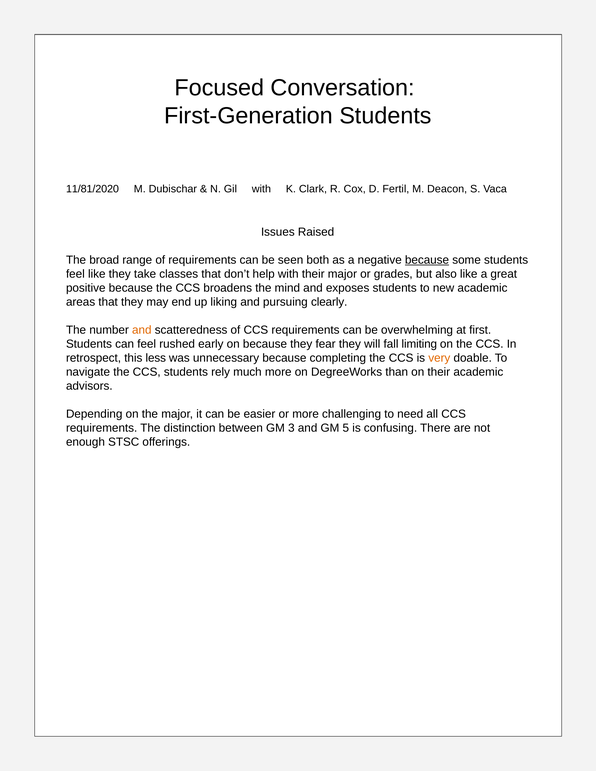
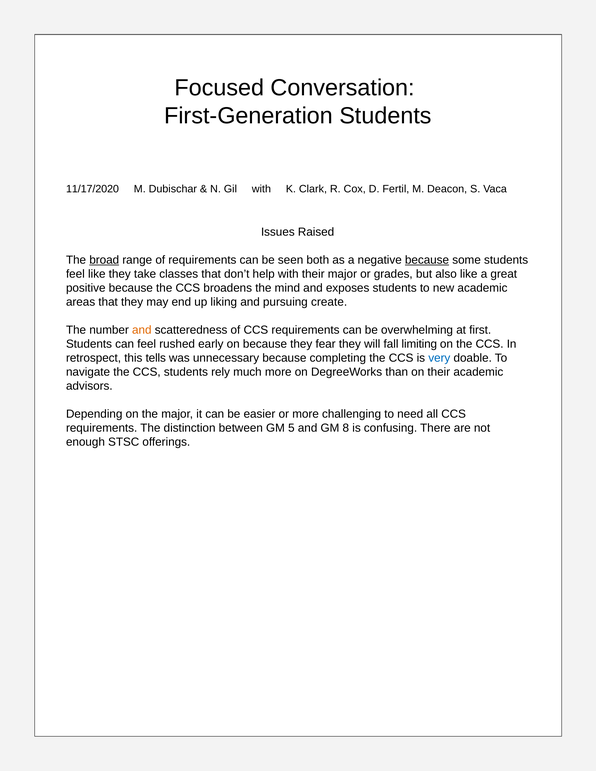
11/81/2020: 11/81/2020 -> 11/17/2020 (92, 189)
broad underline: none -> present (104, 260)
clearly: clearly -> create (329, 302)
less: less -> tells (156, 358)
very colour: orange -> blue (439, 358)
3: 3 -> 5 (291, 428)
5: 5 -> 8 (346, 428)
